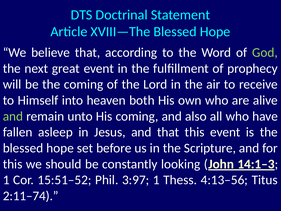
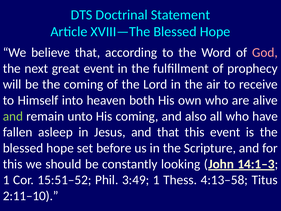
God colour: light green -> pink (265, 52)
3:97: 3:97 -> 3:49 (136, 180)
4:13–56: 4:13–56 -> 4:13–58 (224, 180)
2:11–74: 2:11–74 -> 2:11–10 (31, 196)
